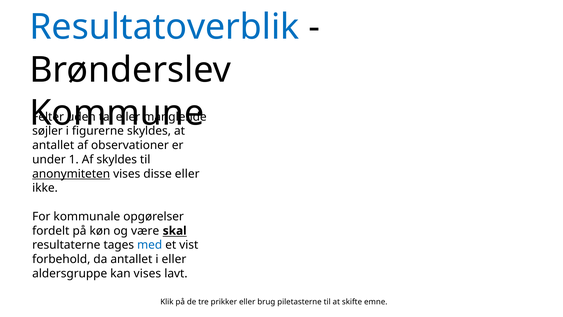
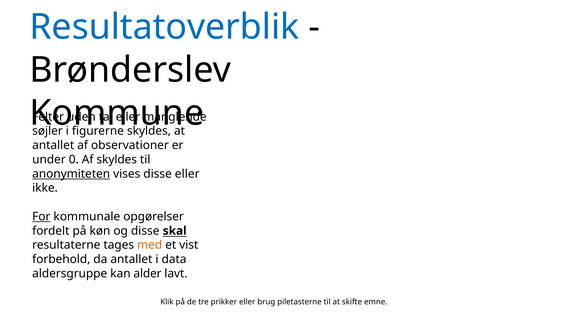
1: 1 -> 0 (74, 159)
For underline: none -> present (41, 216)
og være: være -> disse (145, 231)
med colour: blue -> orange (150, 245)
i eller: eller -> data (174, 259)
kan vises: vises -> alder (148, 273)
